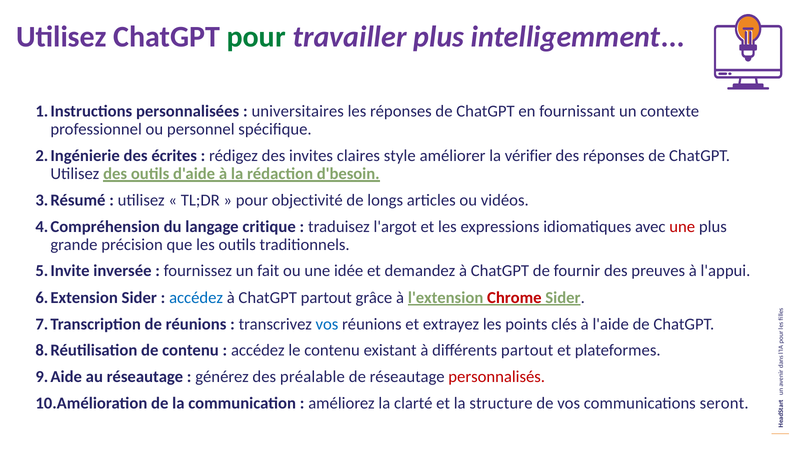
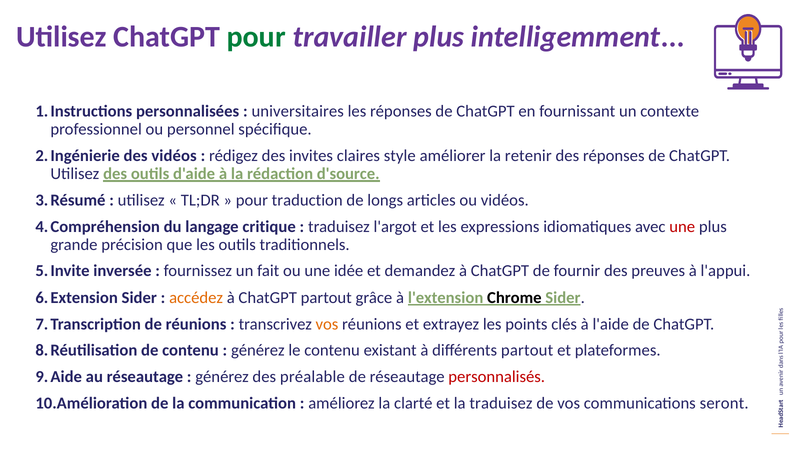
des écrites: écrites -> vidéos (174, 156)
vérifier: vérifier -> retenir (528, 156)
d'besoin: d'besoin -> d'source (348, 174)
objectivité: objectivité -> traduction (307, 200)
accédez colour: blue -> orange (196, 298)
Chrome colour: red -> black (514, 298)
vos colour: blue -> orange (327, 324)
accédez: accédez -> générez (258, 350)
la structure: structure -> traduisez (501, 403)
